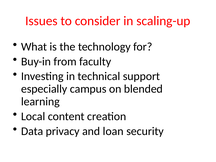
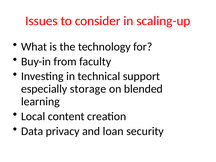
campus: campus -> storage (88, 89)
